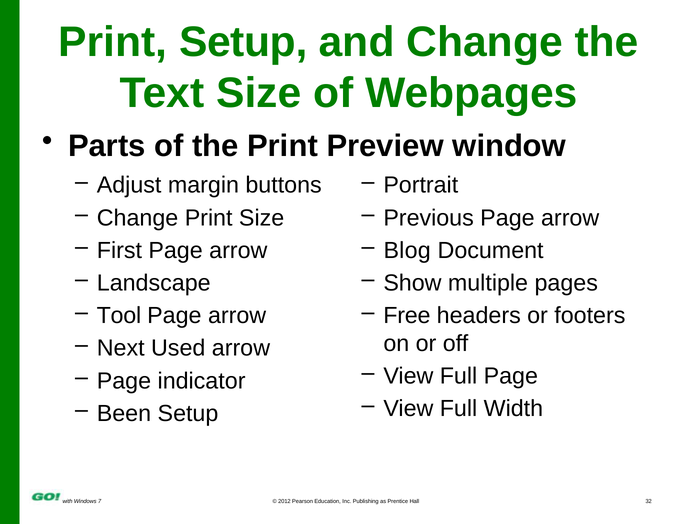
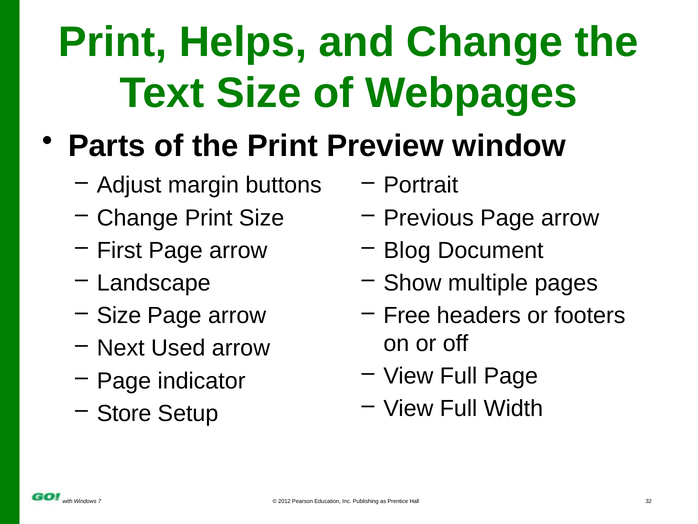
Print Setup: Setup -> Helps (243, 42)
Tool: Tool -> Size (119, 315)
Been: Been -> Store (124, 413)
